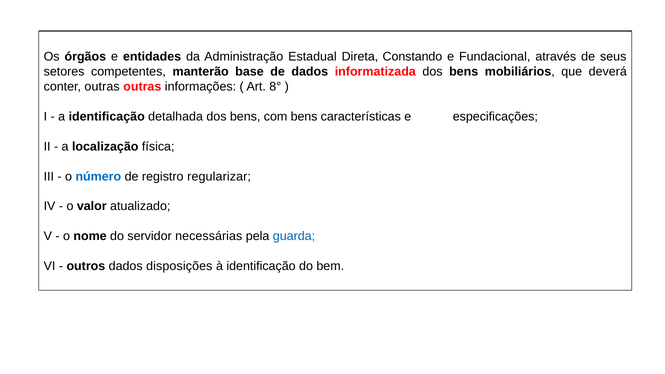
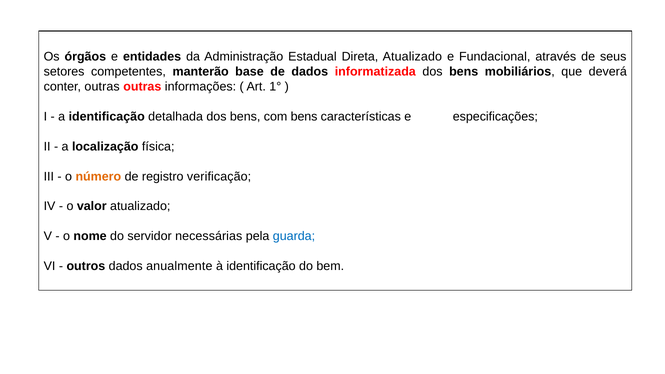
Direta Constando: Constando -> Atualizado (412, 57)
8°: 8° -> 1° (275, 87)
número colour: blue -> orange (98, 176)
regularizar: regularizar -> verificação (219, 176)
disposições: disposições -> anualmente (179, 266)
